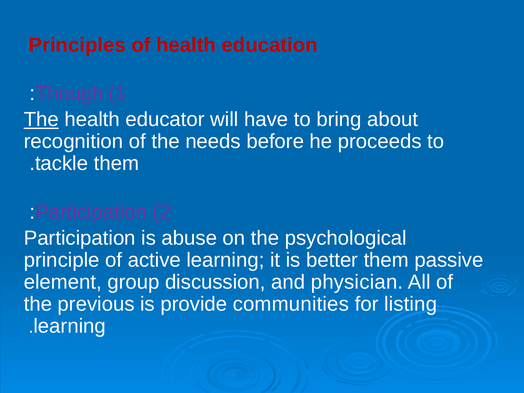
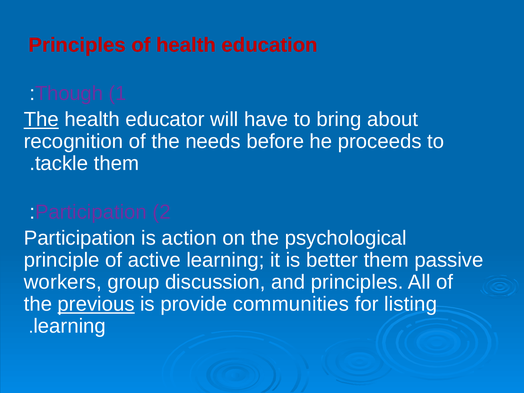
abuse: abuse -> action (189, 238)
element: element -> workers (63, 282)
and physician: physician -> principles (357, 282)
previous underline: none -> present (96, 304)
